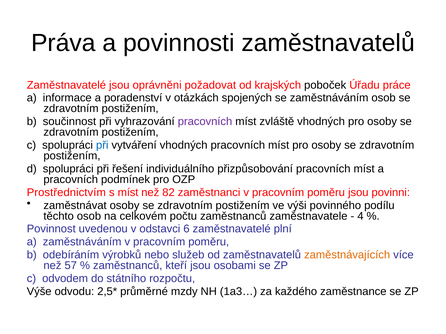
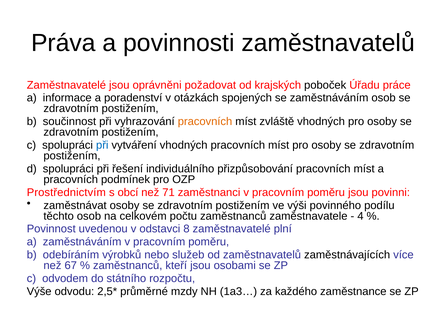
pracovních colour: purple -> orange (205, 122)
s míst: míst -> obcí (128, 193)
82: 82 -> 71 (169, 193)
6: 6 -> 8 (186, 229)
zaměstnávajících colour: orange -> black (347, 255)
57: 57 -> 67 (71, 266)
